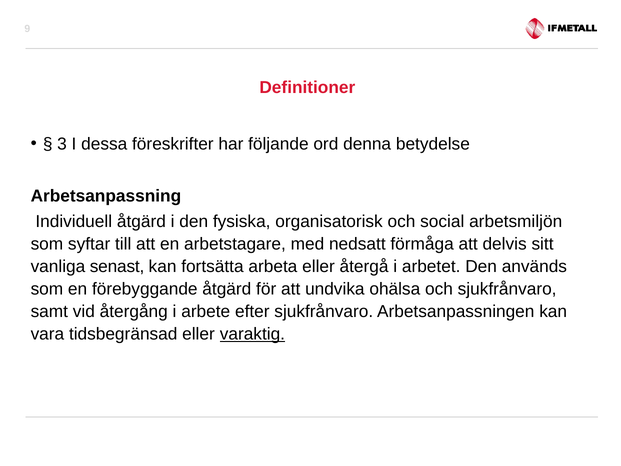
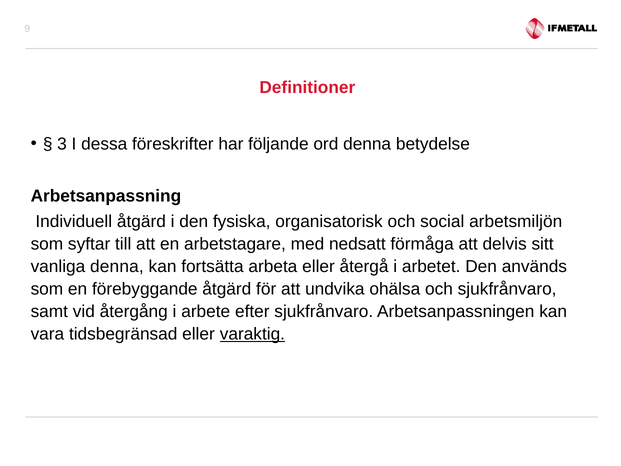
vanliga senast: senast -> denna (117, 266)
